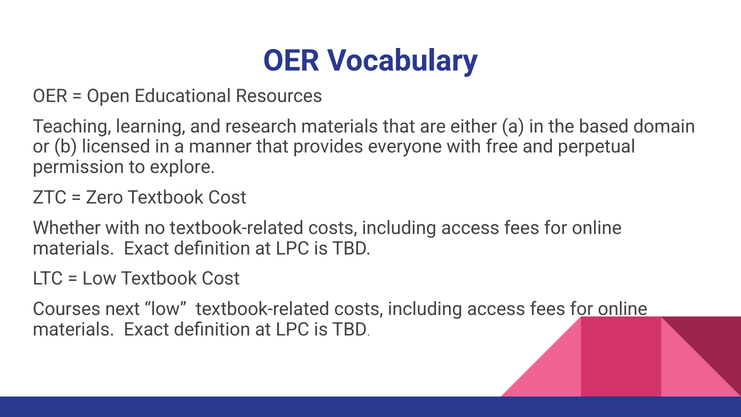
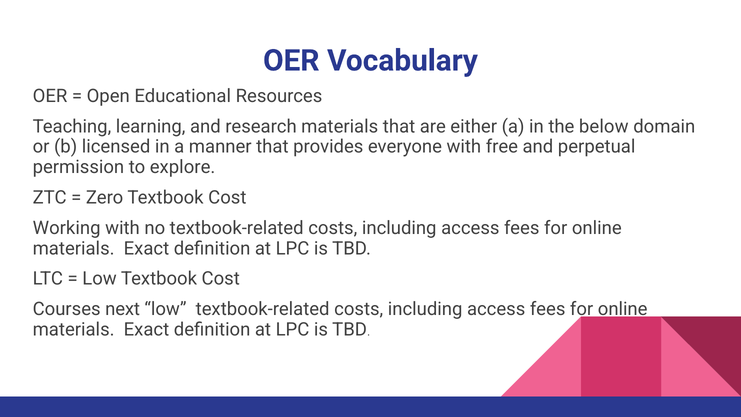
based: based -> below (604, 126)
Whether: Whether -> Working (67, 228)
